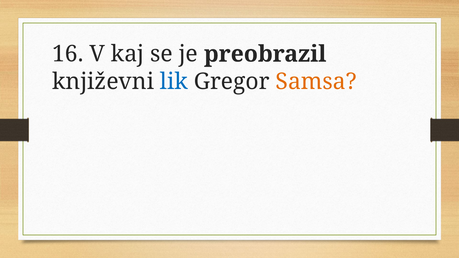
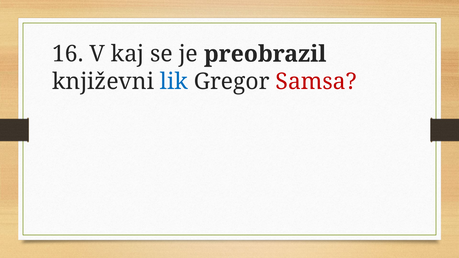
Samsa colour: orange -> red (316, 82)
